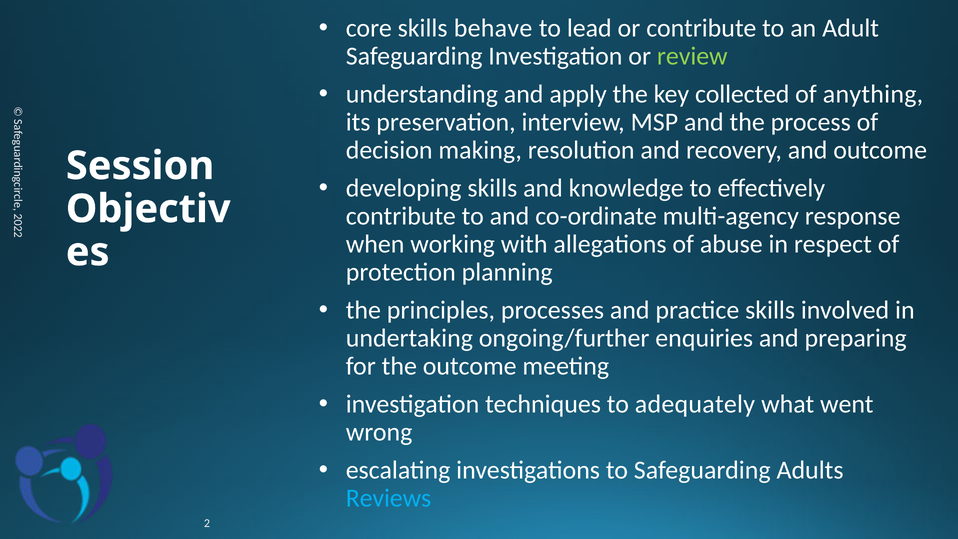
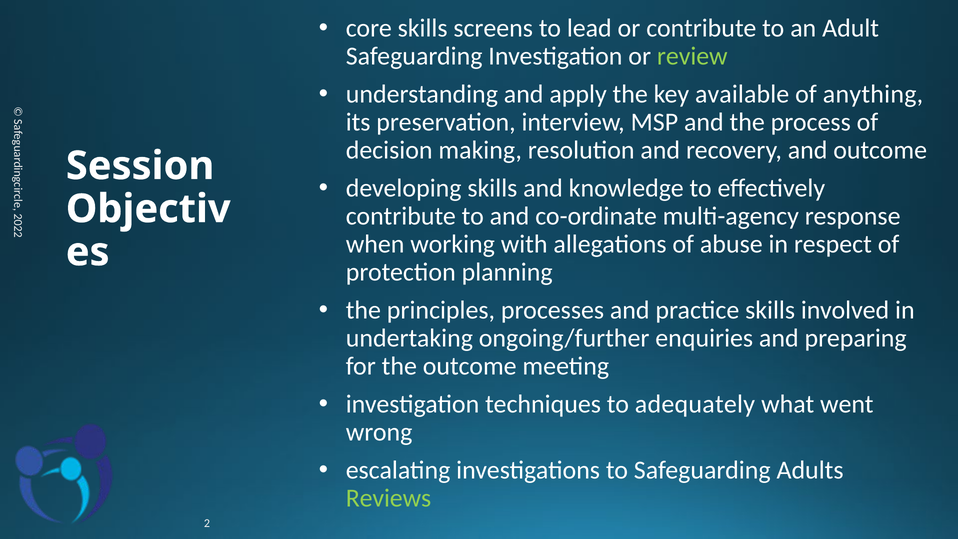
behave: behave -> screens (493, 28)
collected: collected -> available (742, 94)
Reviews colour: light blue -> light green (388, 498)
